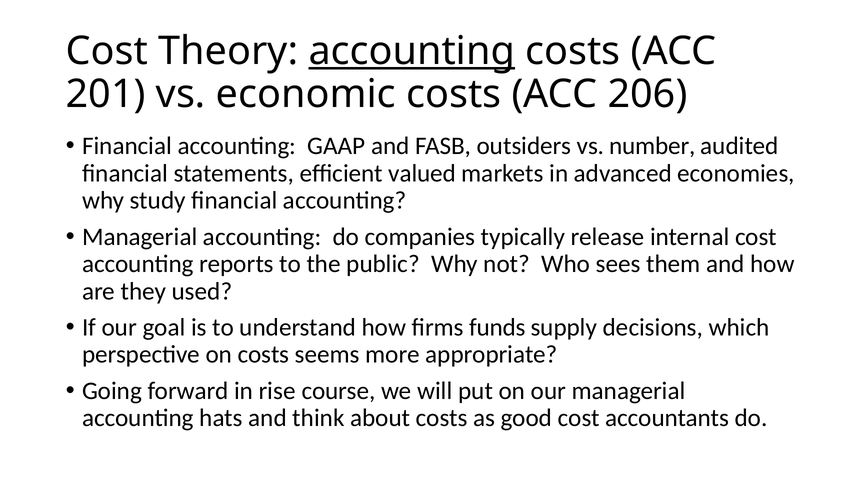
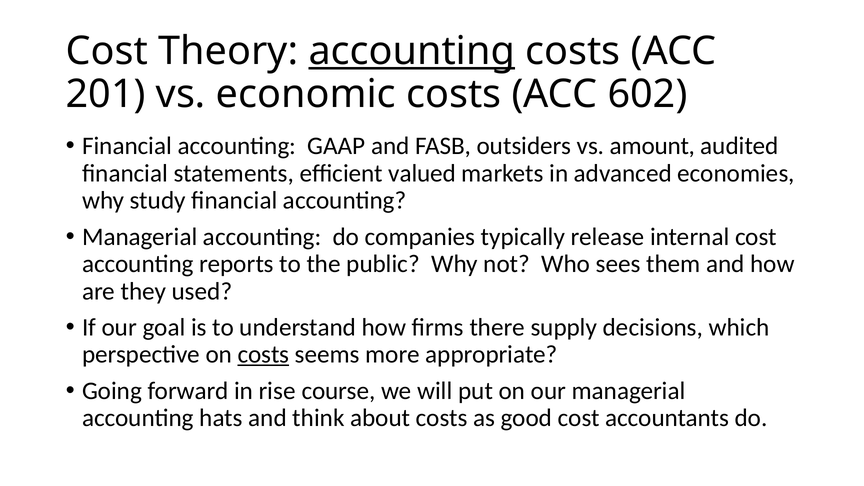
206: 206 -> 602 (647, 94)
number: number -> amount (652, 146)
funds: funds -> there (497, 327)
costs underline: none -> present (263, 355)
